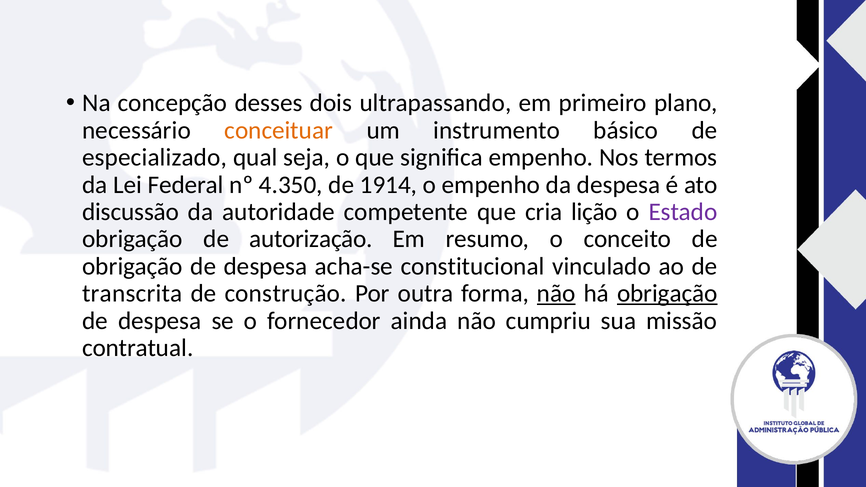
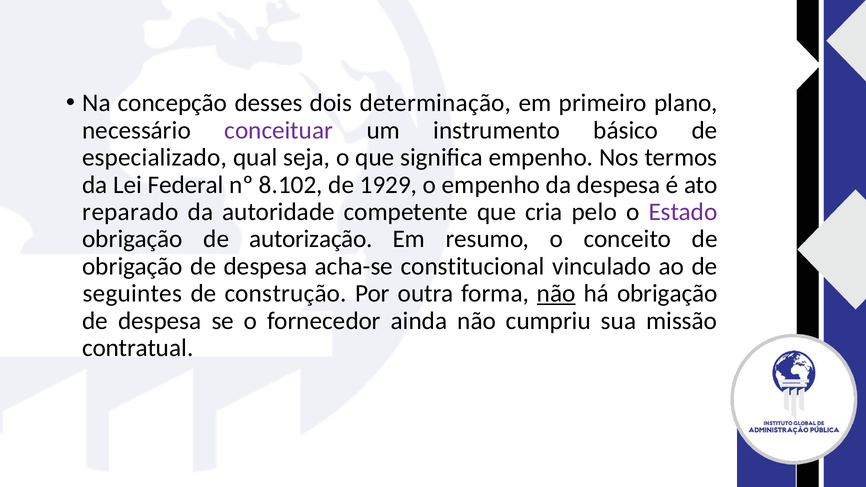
ultrapassando: ultrapassando -> determinação (435, 103)
conceituar colour: orange -> purple (279, 130)
4.350: 4.350 -> 8.102 (291, 185)
1914: 1914 -> 1929 (389, 185)
discussão: discussão -> reparado (130, 212)
lição: lição -> pelo (594, 212)
transcrita: transcrita -> seguintes (132, 294)
obrigação underline: present -> none (667, 294)
